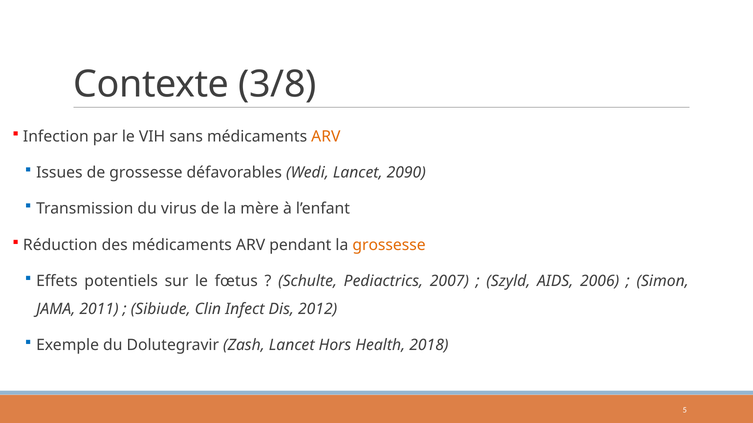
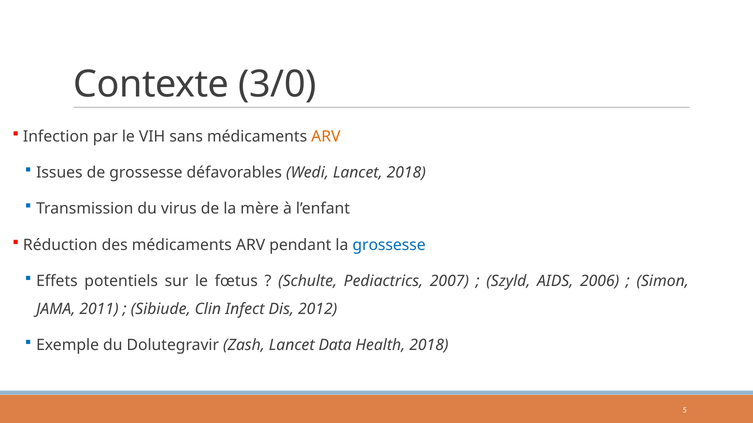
3/8: 3/8 -> 3/0 (277, 84)
Lancet 2090: 2090 -> 2018 (406, 173)
grossesse colour: orange -> blue (389, 245)
Hors: Hors -> Data (335, 346)
